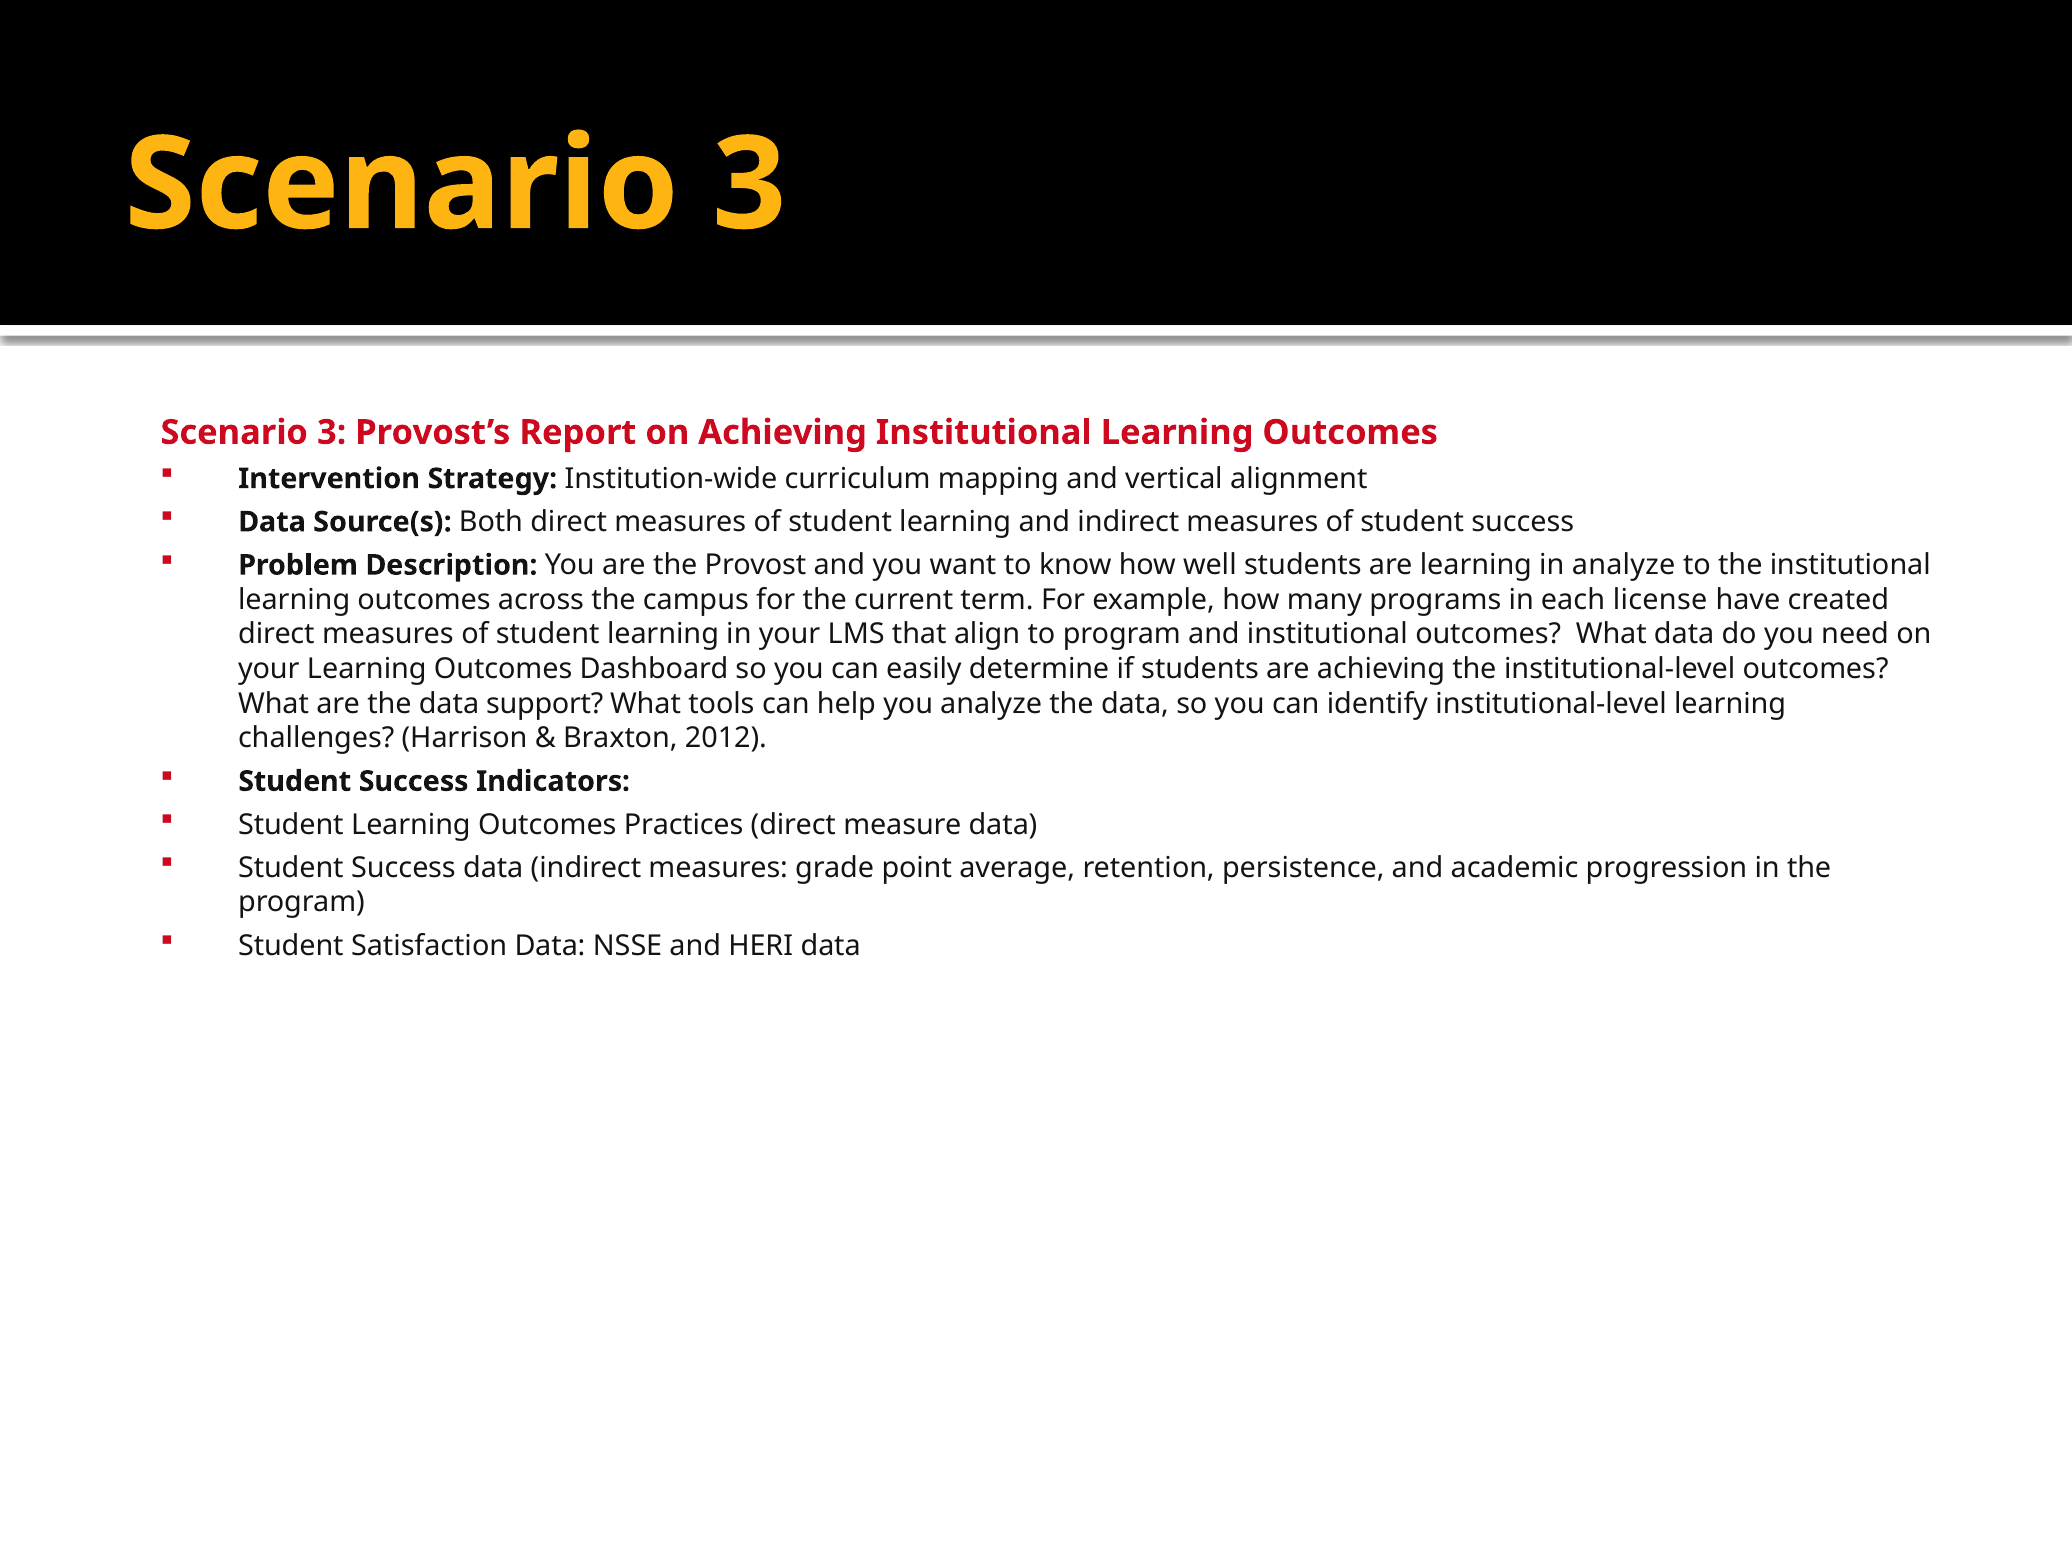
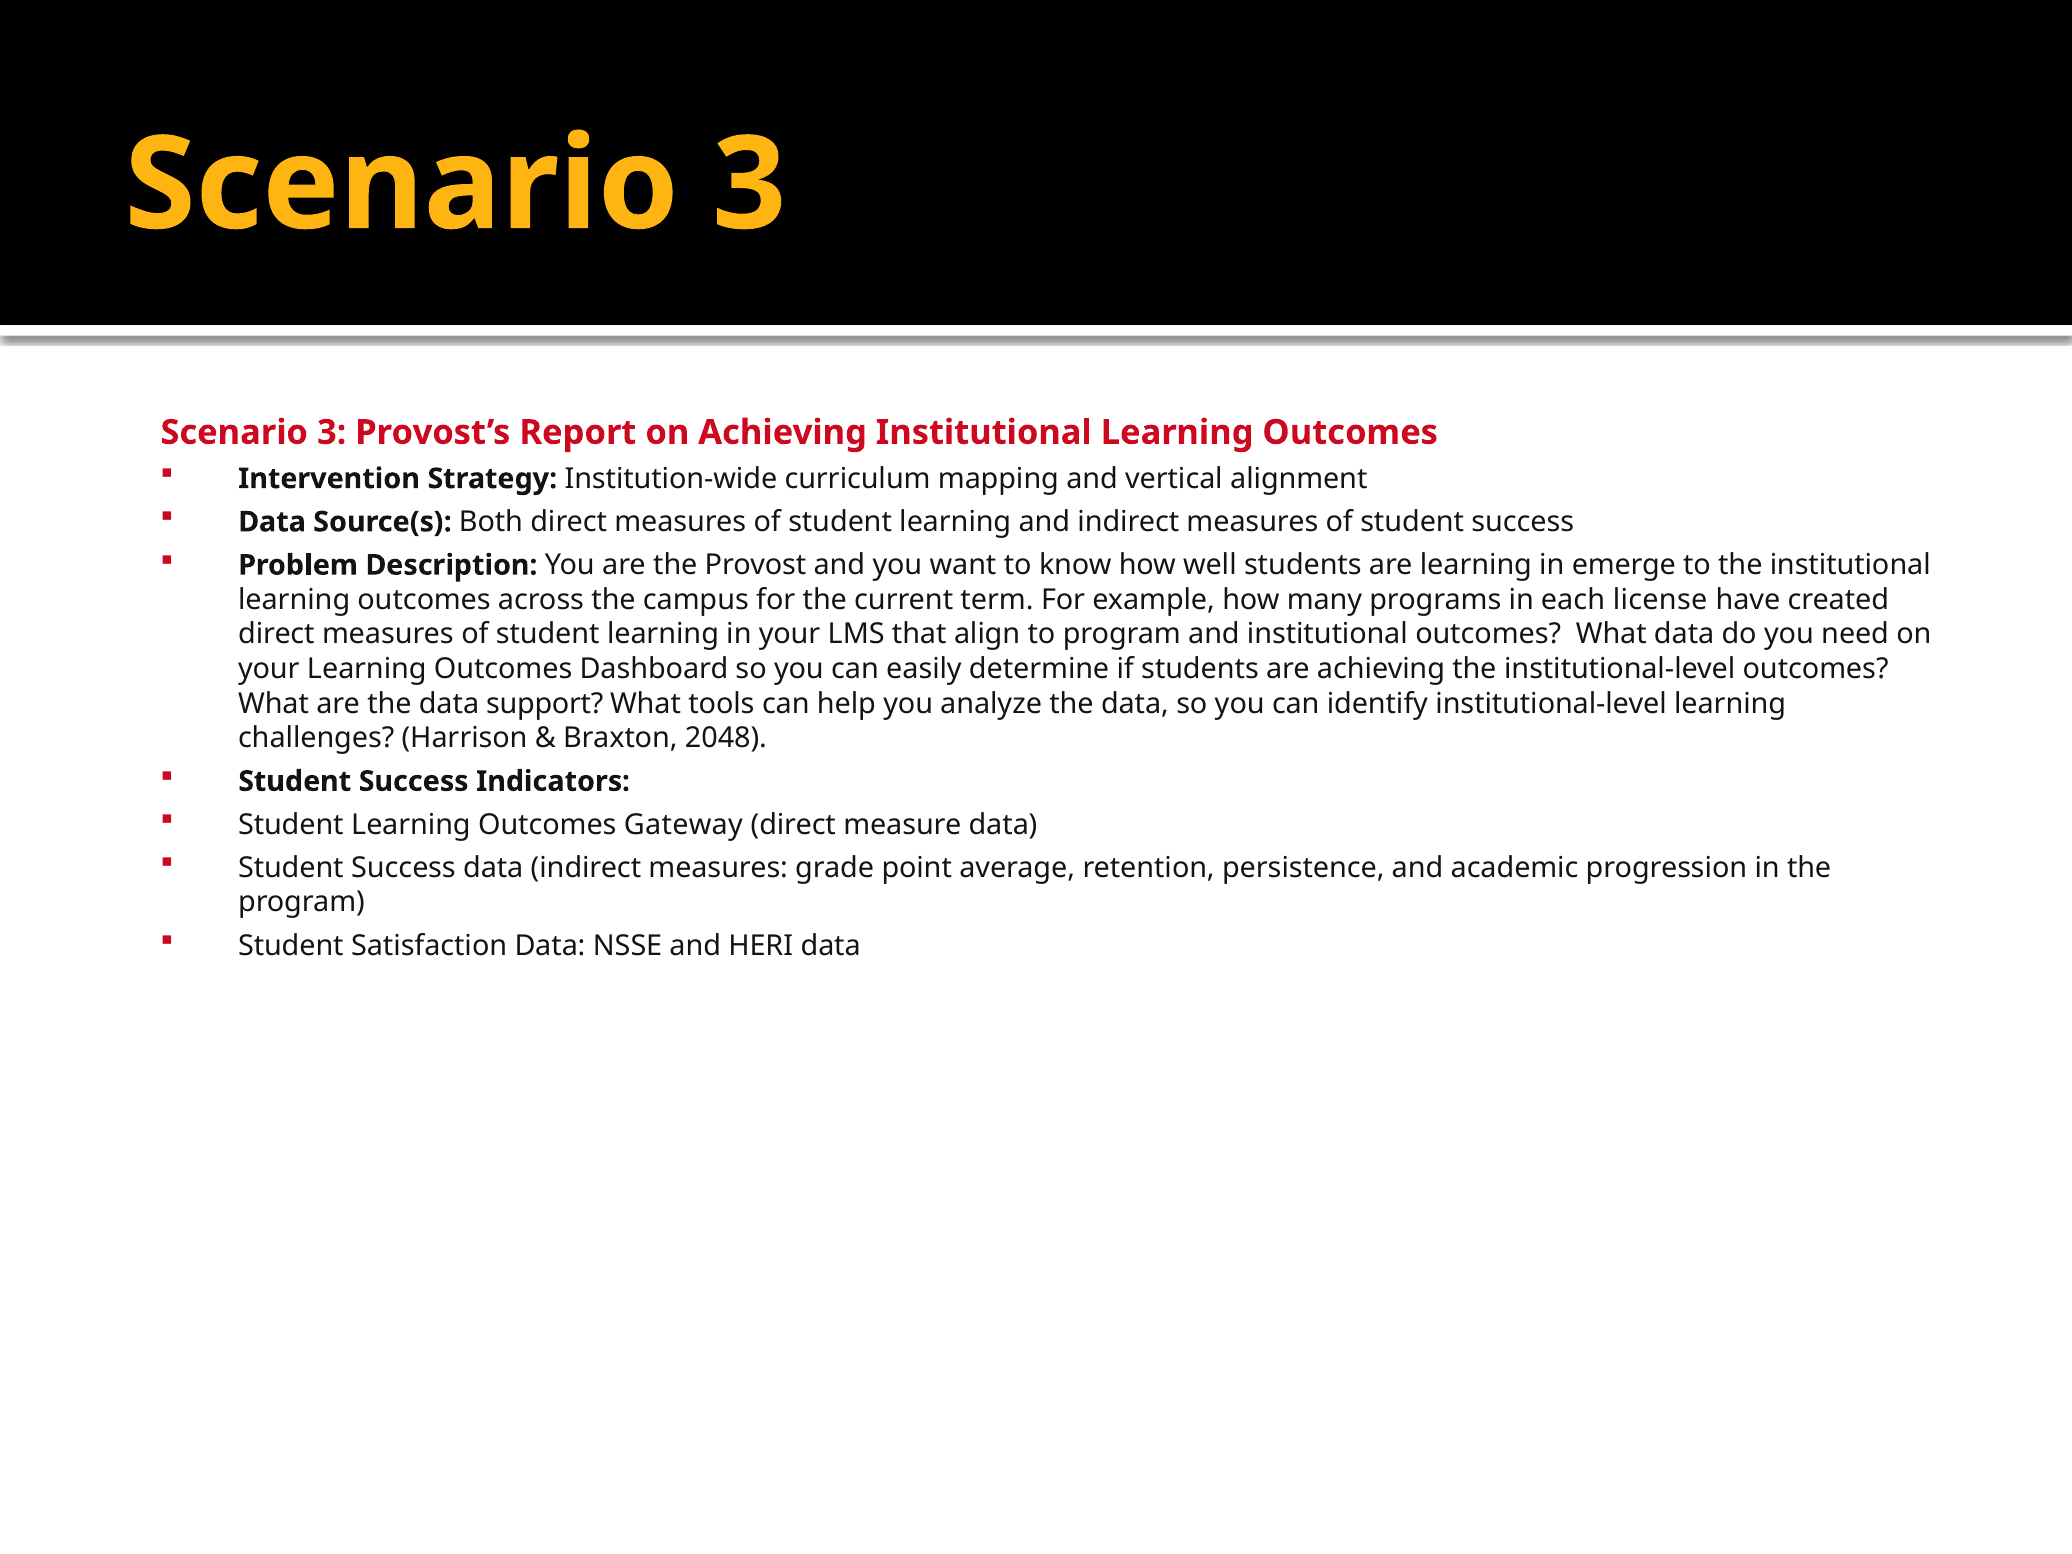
in analyze: analyze -> emerge (1624, 565)
2012: 2012 -> 2048 (726, 738)
Practices: Practices -> Gateway (683, 825)
